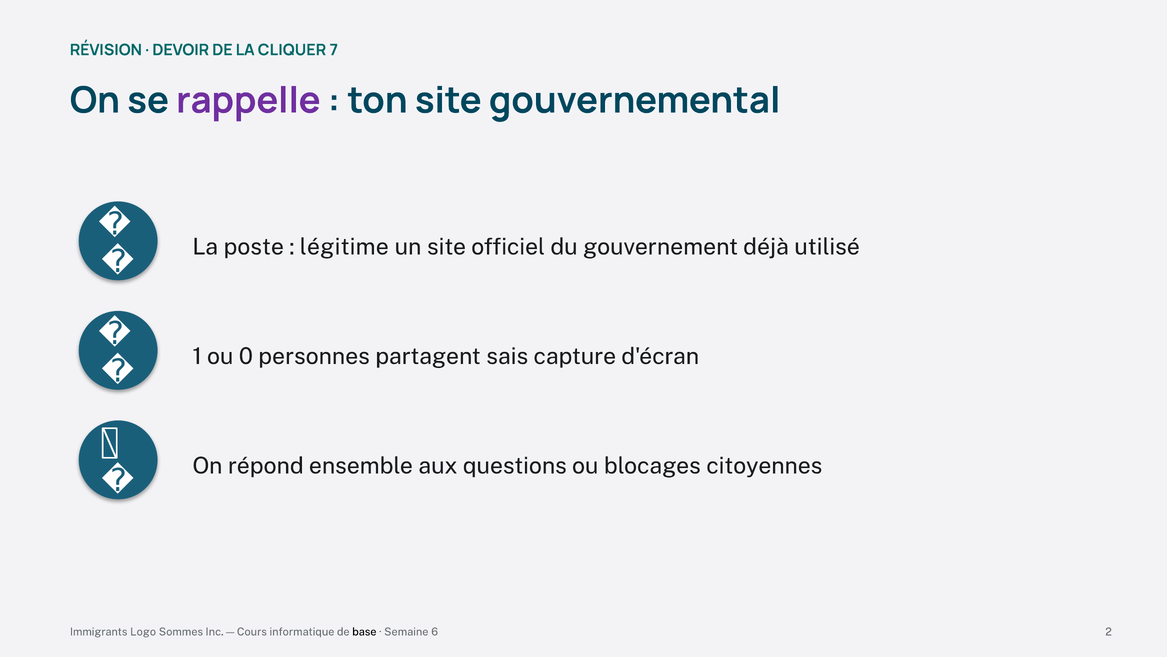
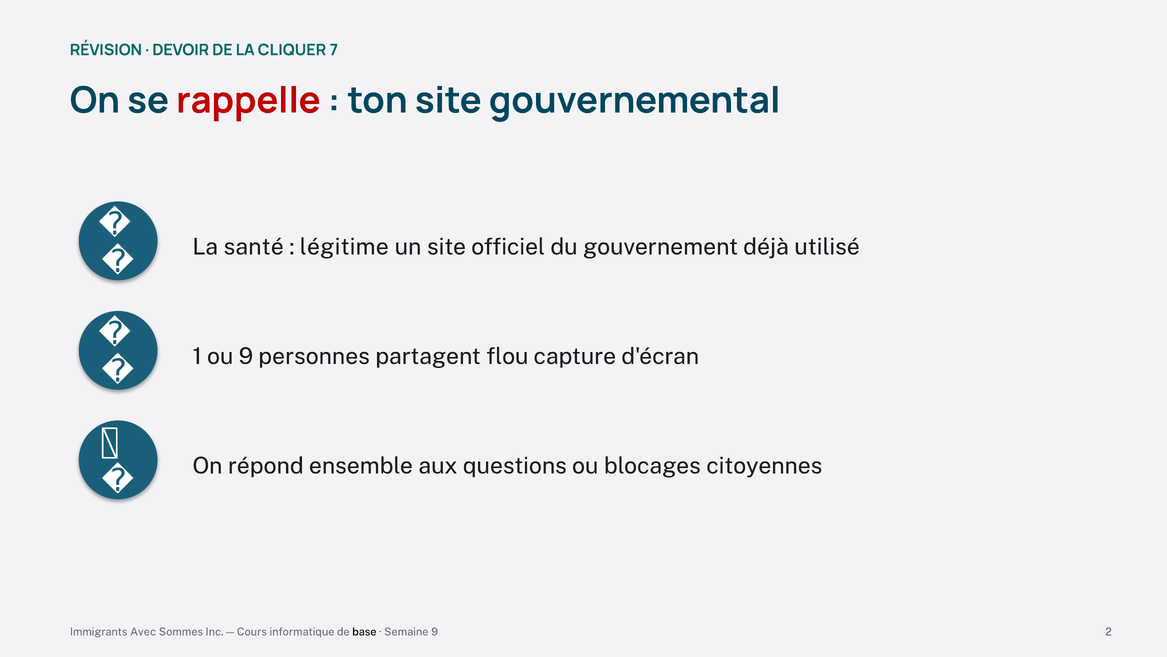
rappelle colour: purple -> red (248, 100)
poste: poste -> santé (254, 247)
ou 0: 0 -> 9 (246, 356)
sais: sais -> flou (507, 356)
Logo: Logo -> Avec (143, 631)
Semaine 6: 6 -> 9 (435, 631)
